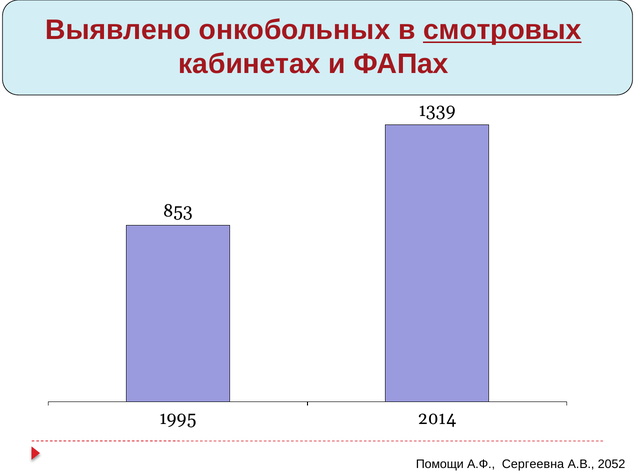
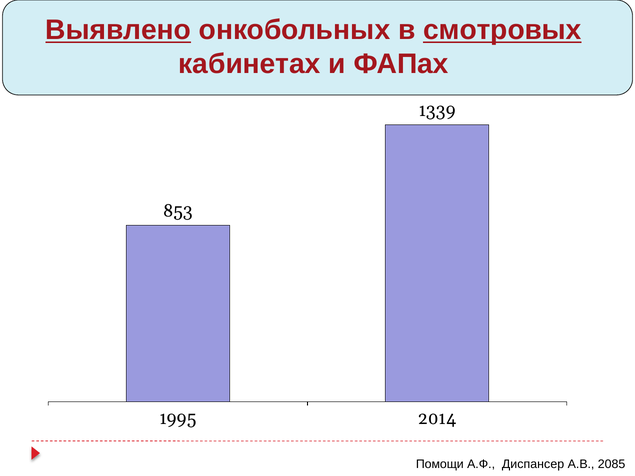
Выявлено underline: none -> present (118, 30)
Сергеевна: Сергеевна -> Диспансер (533, 464)
2052: 2052 -> 2085 (612, 464)
